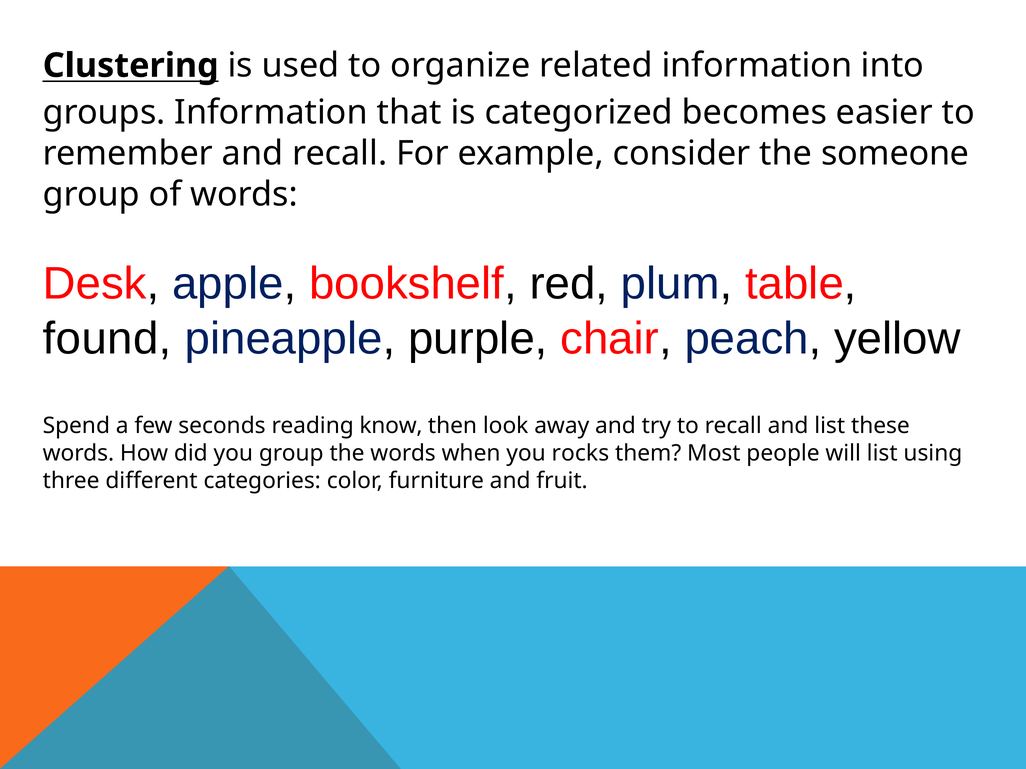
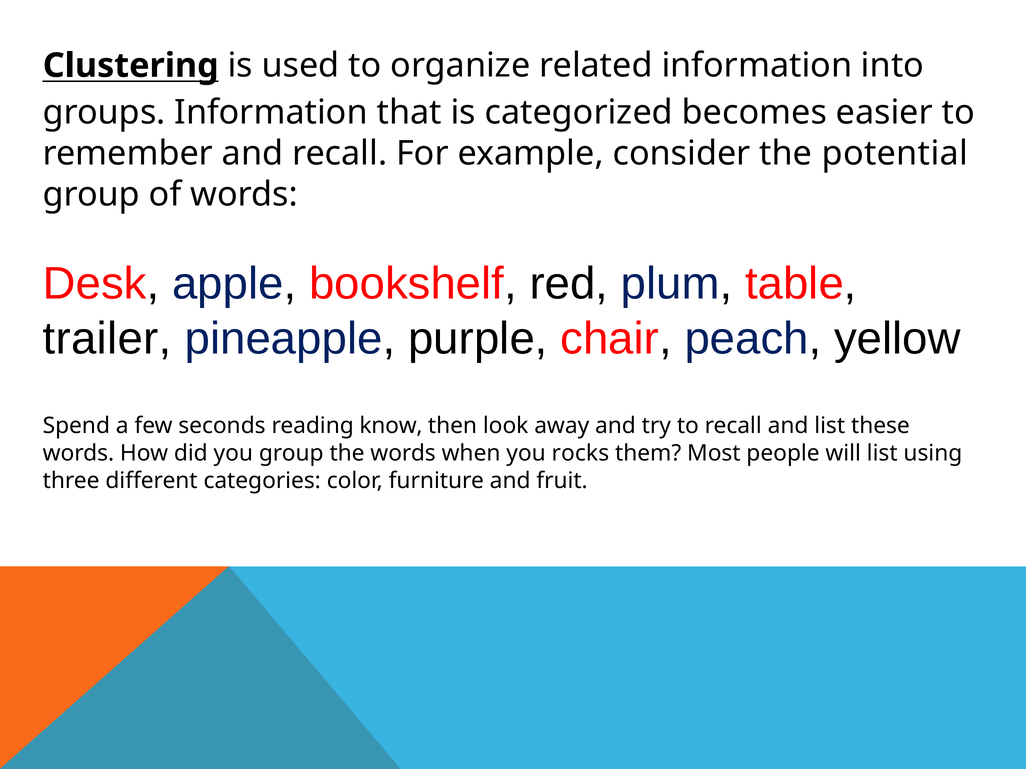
someone: someone -> potential (895, 153)
found: found -> trailer (107, 339)
